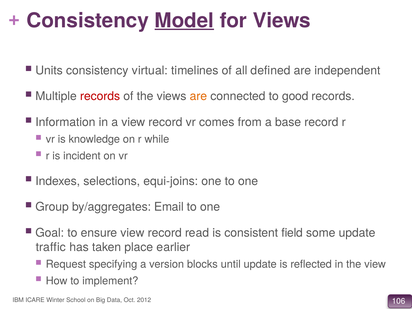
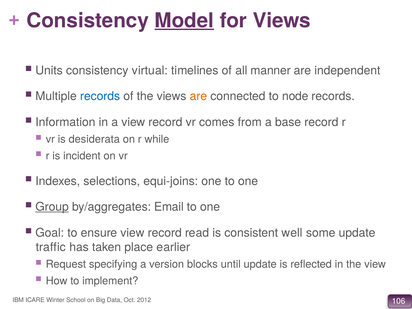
defined: defined -> manner (271, 70)
records colour: red -> blue (100, 96)
good: good -> node (295, 96)
knowledge: knowledge -> desiderata (94, 139)
Group underline: none -> present (52, 207)
field: field -> well (292, 233)
